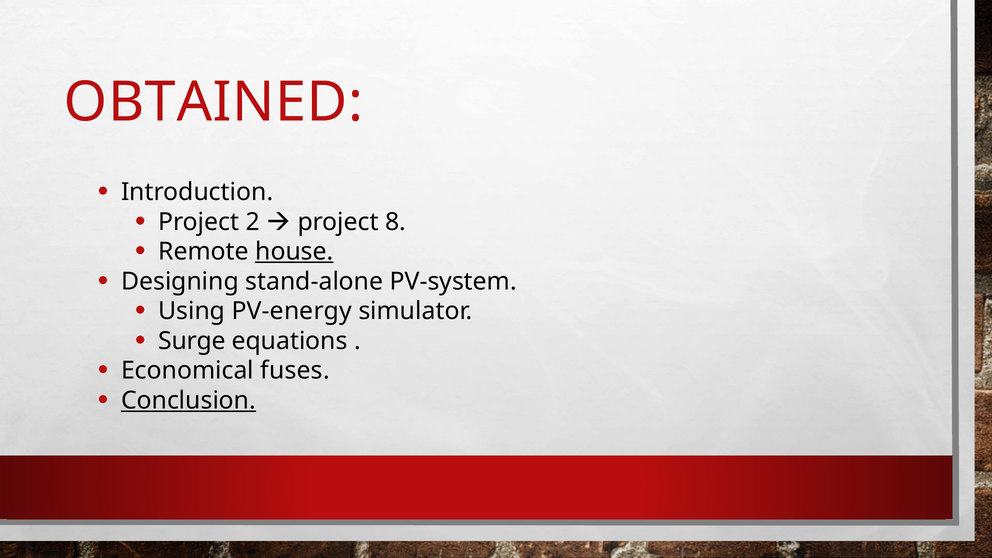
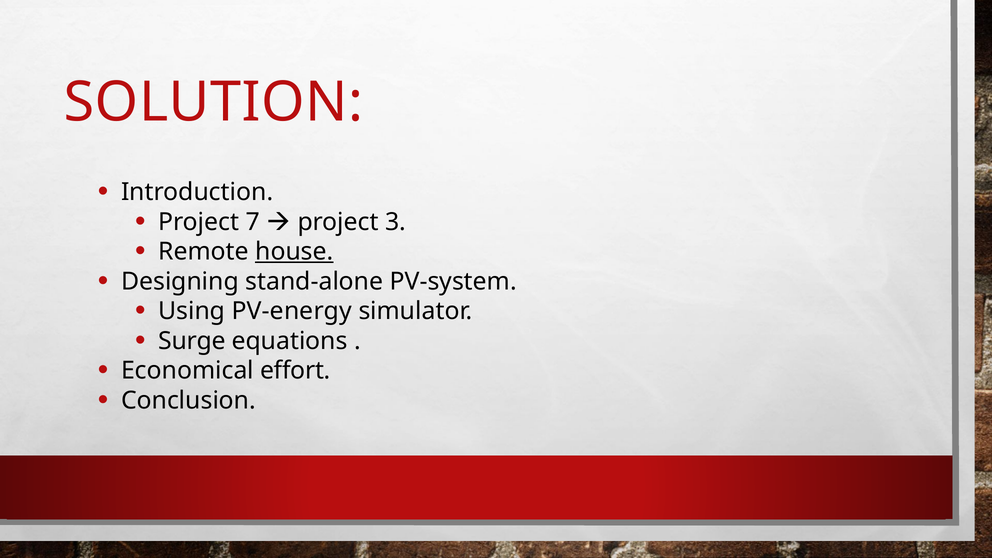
OBTAINED: OBTAINED -> SOLUTION (213, 102)
2: 2 -> 7 (253, 222)
8: 8 -> 3 (396, 222)
fuses: fuses -> effort (295, 371)
Conclusion underline: present -> none (189, 401)
